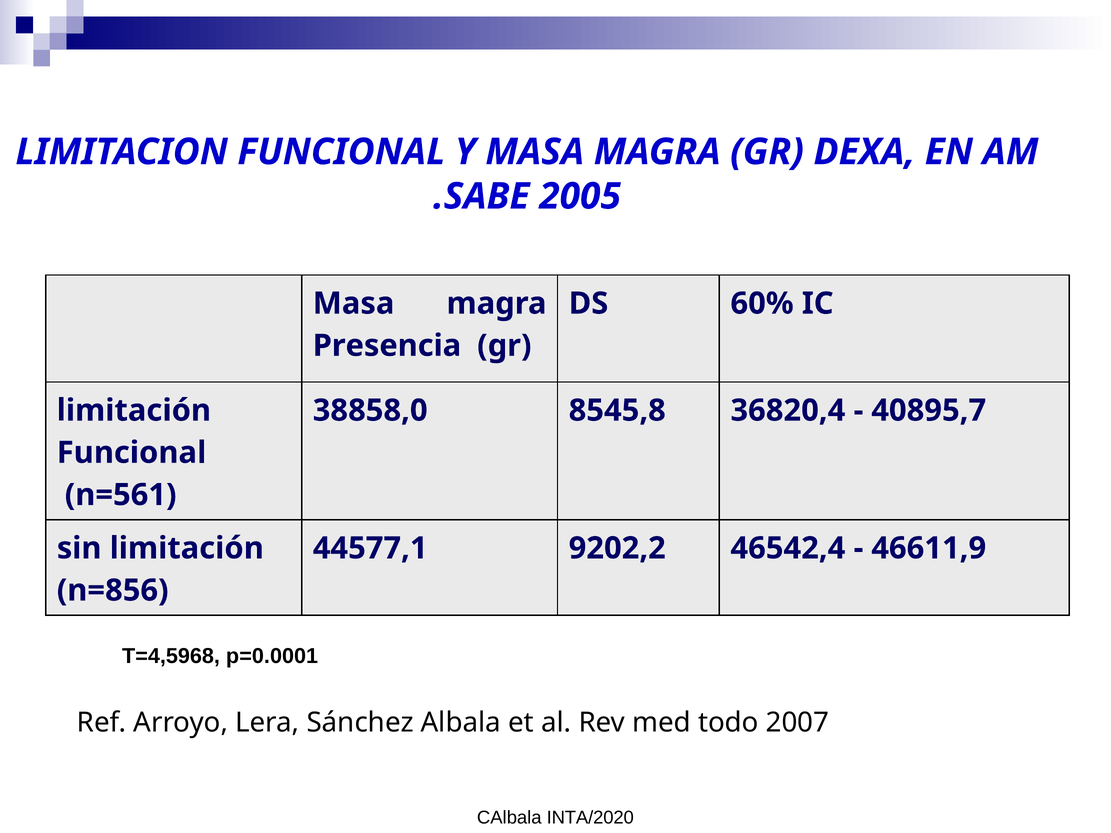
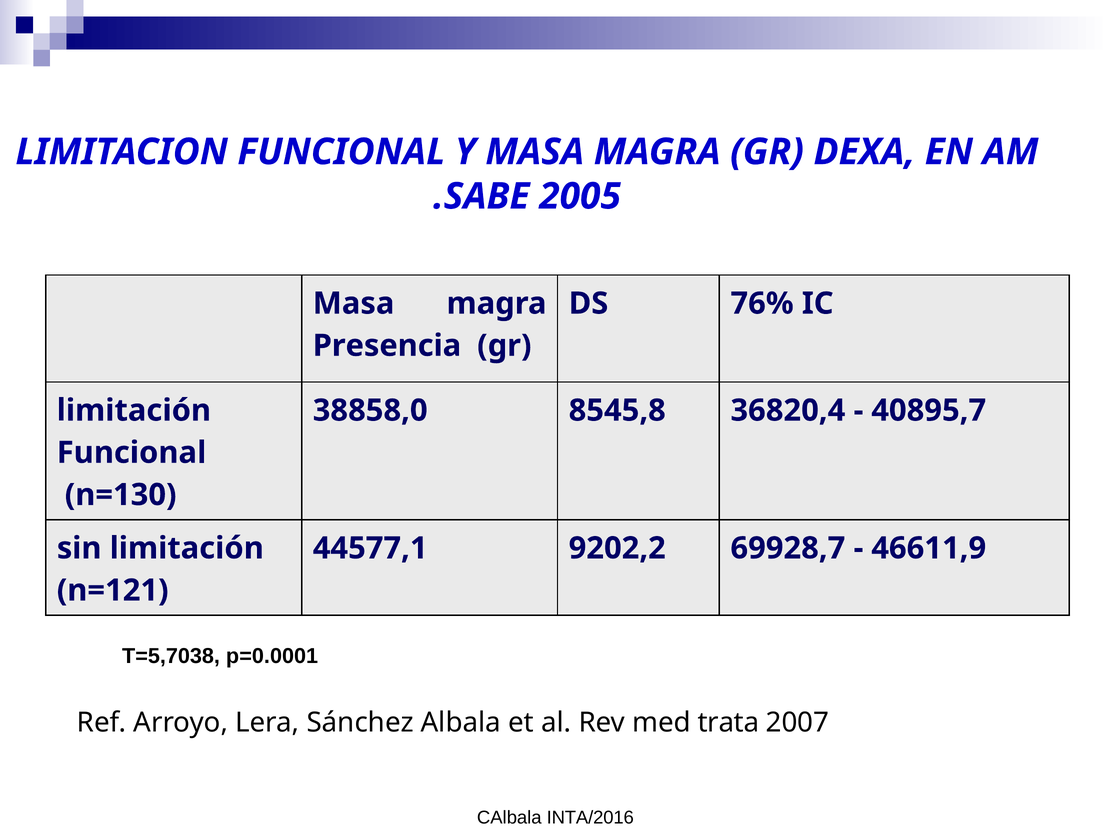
60%: 60% -> 76% (762, 304)
n=561: n=561 -> n=130 (121, 495)
46542,4: 46542,4 -> 69928,7 (788, 548)
n=856: n=856 -> n=121 (113, 591)
T=4,5968: T=4,5968 -> T=5,7038 (171, 656)
todo: todo -> trata (728, 723)
INTA/2020: INTA/2020 -> INTA/2016 (590, 818)
